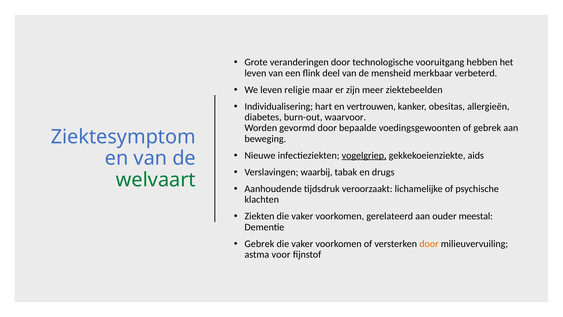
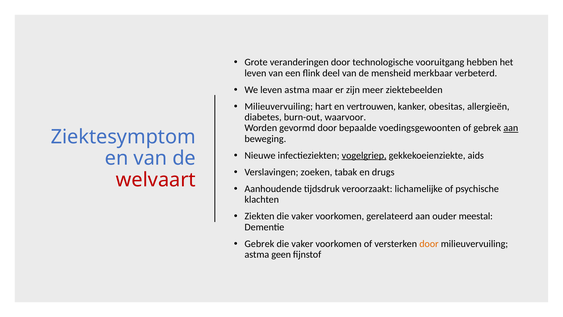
leven religie: religie -> astma (297, 90)
Individualisering: Individualisering -> Milieuvervuiling (279, 106)
aan underline: none -> present (511, 128)
waarbij: waarbij -> zoeken (316, 172)
welvaart colour: green -> red (156, 180)
voor: voor -> geen (281, 254)
